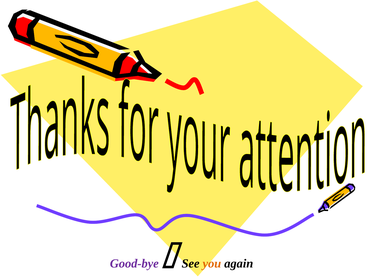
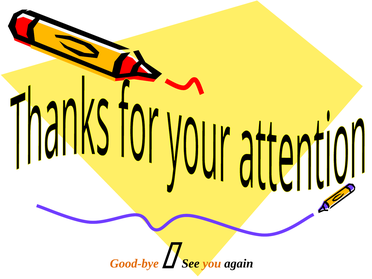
Good-bye colour: purple -> orange (134, 264)
